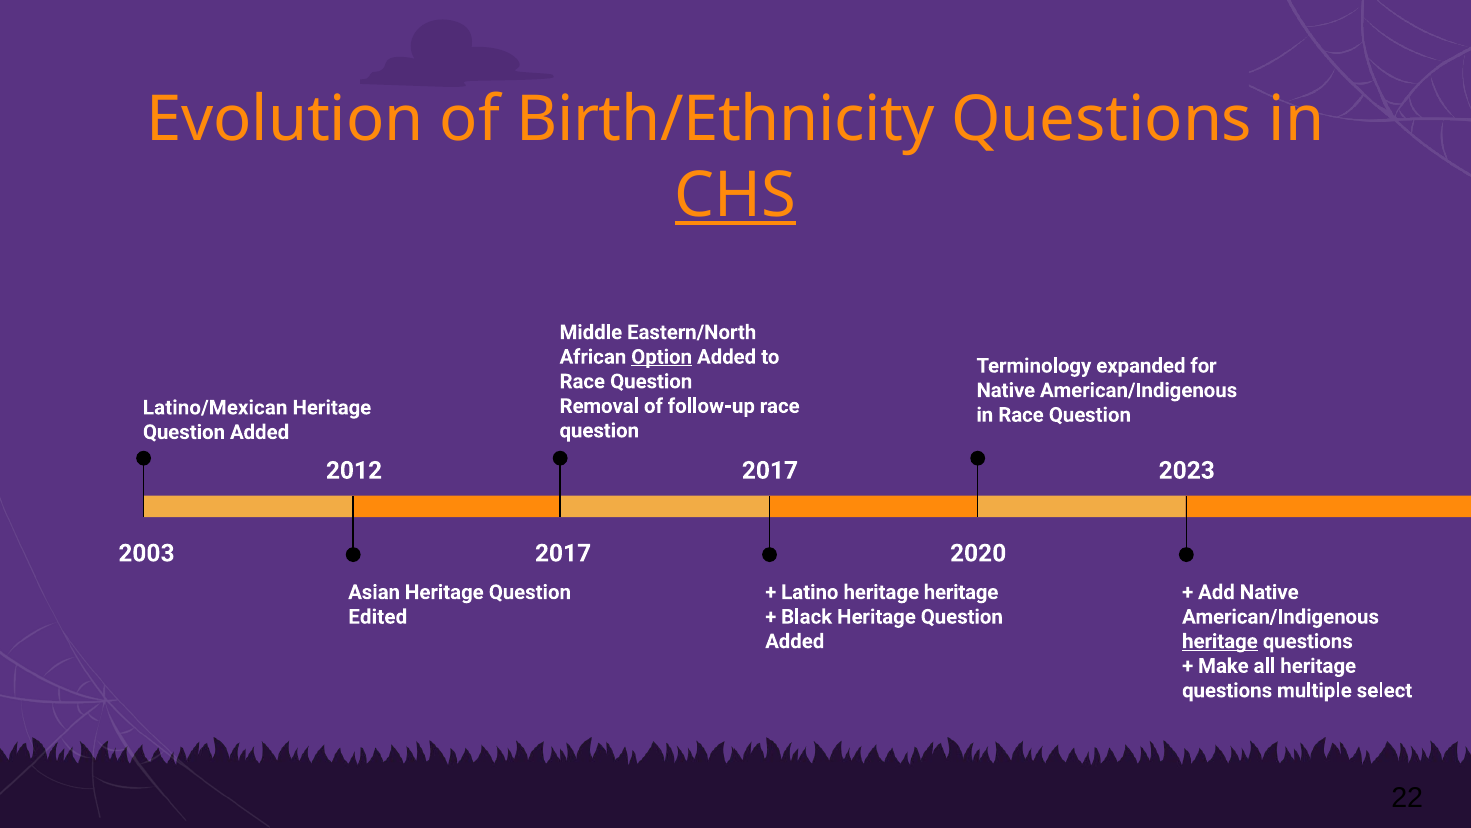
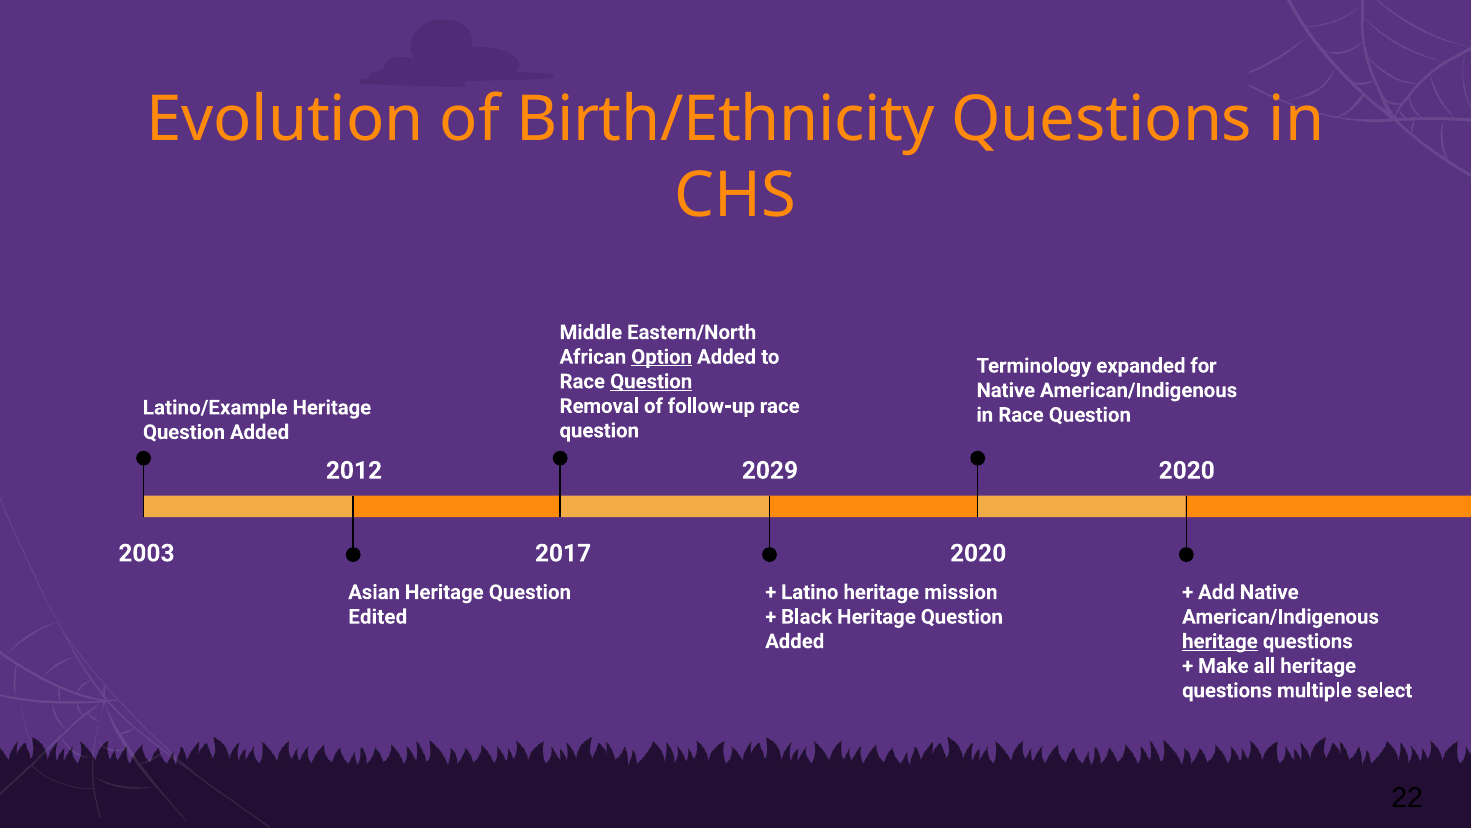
CHS underline: present -> none (736, 196)
Question underline: none -> present (651, 381)
Latino/Mexican: Latino/Mexican -> Latino/Example (215, 407)
2017: 2017 -> 2029 (770, 470)
2023: 2023 -> 2020 (1187, 470)
heritage heritage: heritage -> mission (961, 592)
